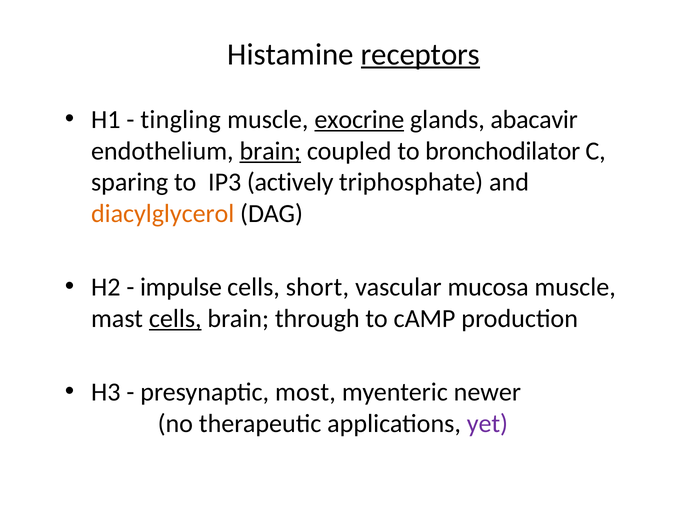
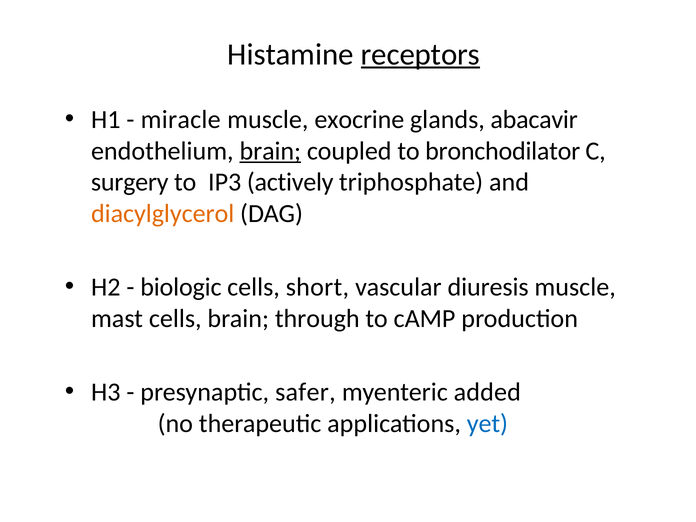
tingling: tingling -> miracle (181, 120)
exocrine underline: present -> none (359, 120)
sparing: sparing -> surgery (130, 182)
impulse: impulse -> biologic (181, 287)
mucosa: mucosa -> diuresis (488, 287)
cells underline: present -> none (175, 319)
most: most -> safer (305, 392)
newer: newer -> added (487, 392)
yet colour: purple -> blue (487, 423)
